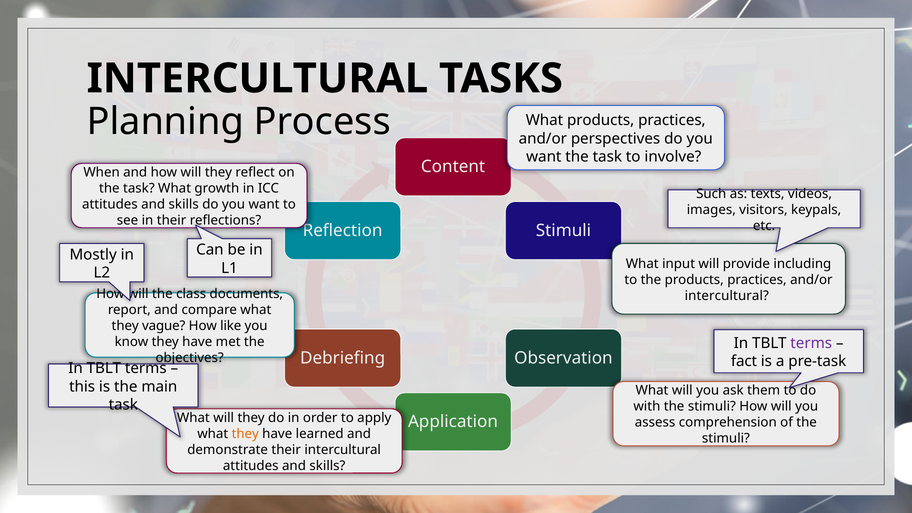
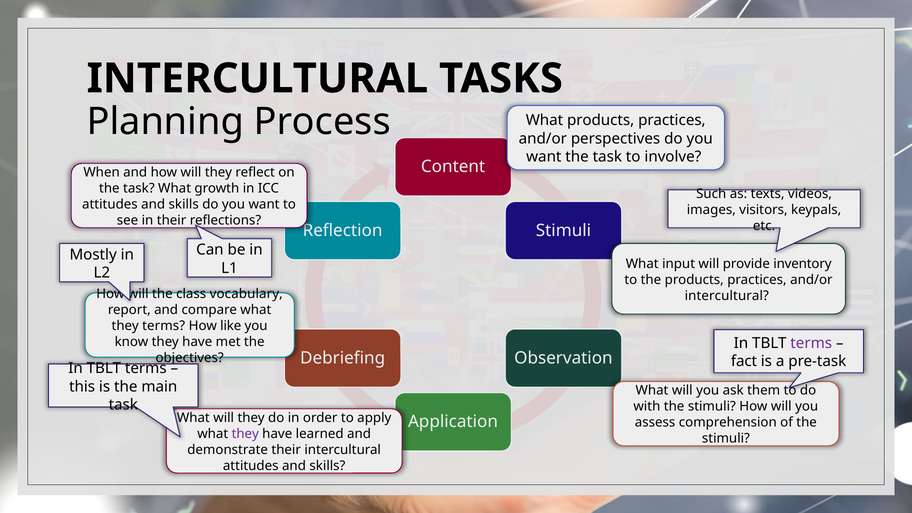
including: including -> inventory (802, 264)
documents: documents -> vocabulary (246, 294)
they vague: vague -> terms (164, 326)
they colour: orange -> purple (245, 434)
